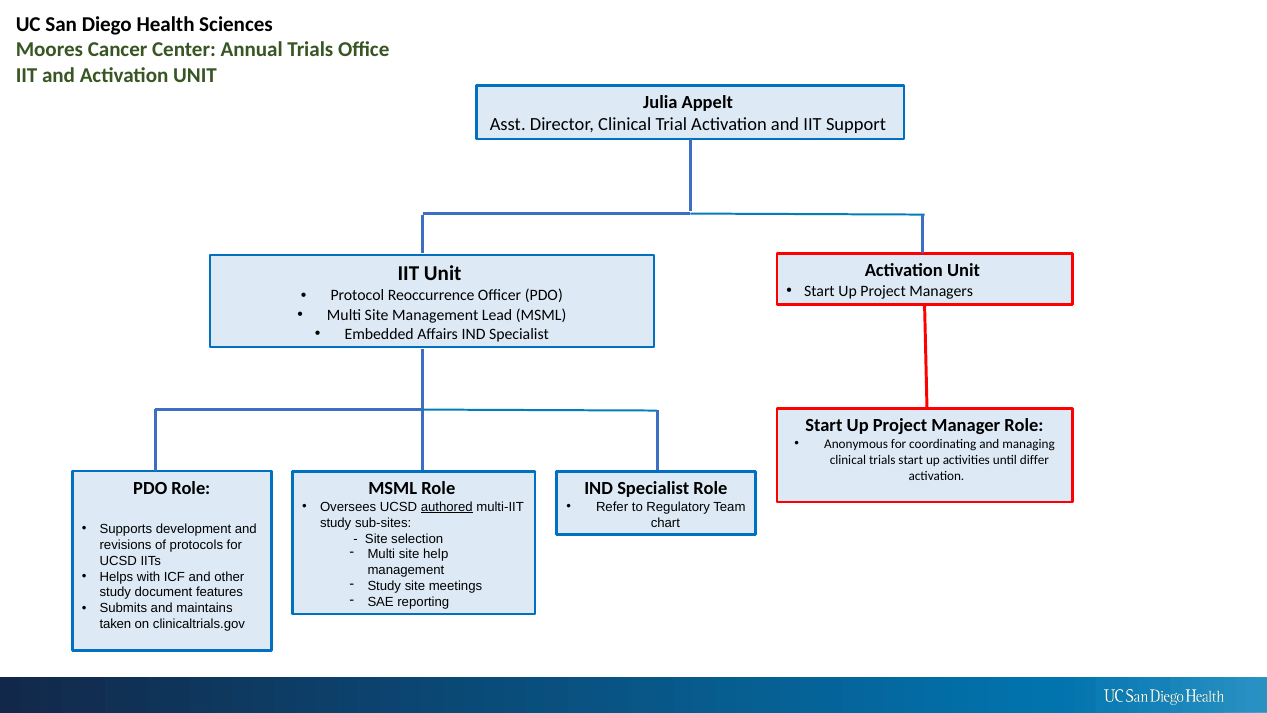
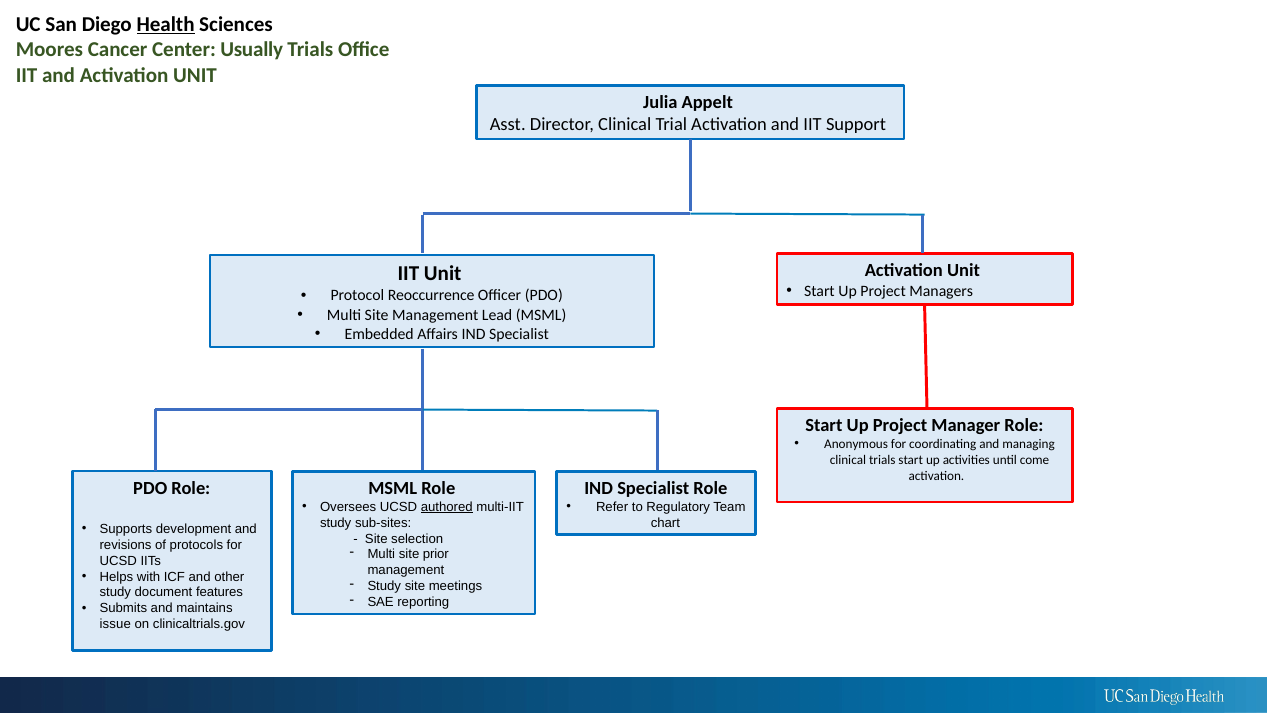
Health underline: none -> present (166, 24)
Annual: Annual -> Usually (252, 50)
differ: differ -> come (1034, 460)
help: help -> prior (436, 554)
taken: taken -> issue (115, 624)
